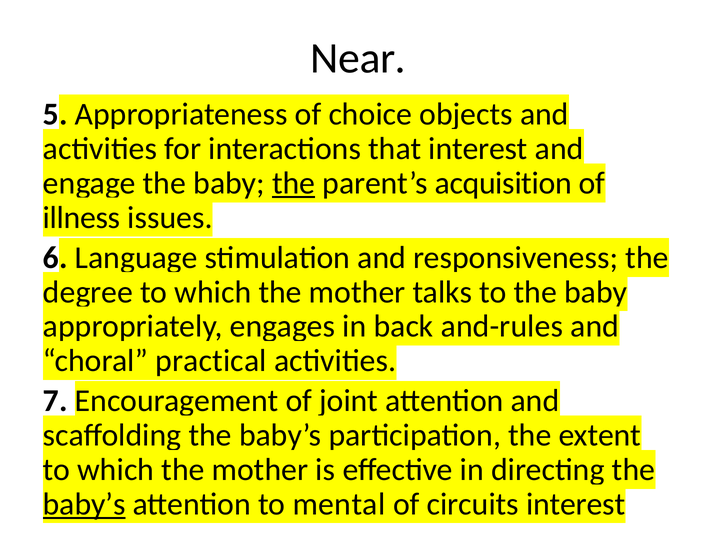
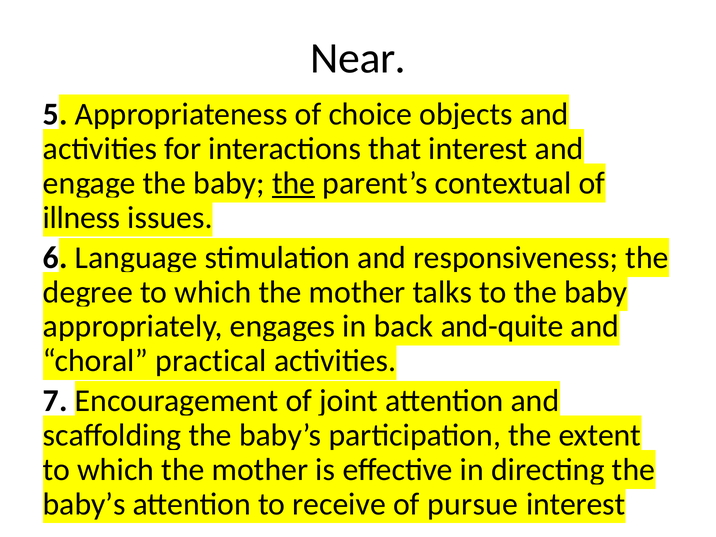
acquisition: acquisition -> contextual (503, 183)
and-rules: and-rules -> and-quite (502, 326)
baby’s underline: present -> none (84, 504)
mental: mental -> receive (339, 504)
circuits: circuits -> pursue (473, 504)
